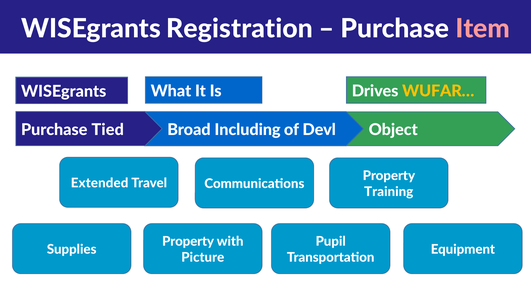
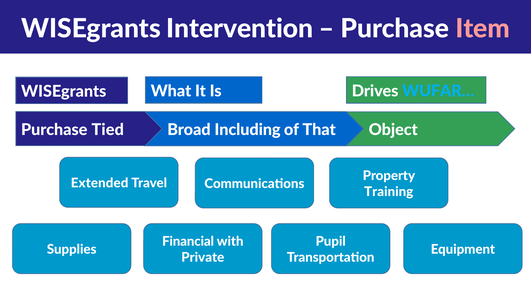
Registration: Registration -> Intervention (240, 29)
WUFAR… colour: yellow -> light blue (438, 91)
Devl: Devl -> That (319, 130)
Property: Property -> Financial (188, 241)
Picture: Picture -> Private (203, 257)
